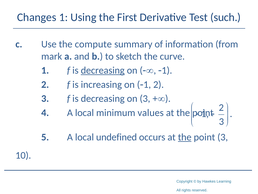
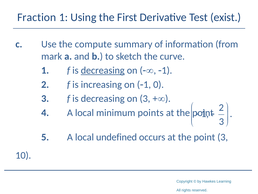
Changes: Changes -> Fraction (37, 17)
such: such -> exist (226, 17)
2: 2 -> 0 (159, 84)
values: values -> points (151, 112)
the underline: present -> none (185, 137)
